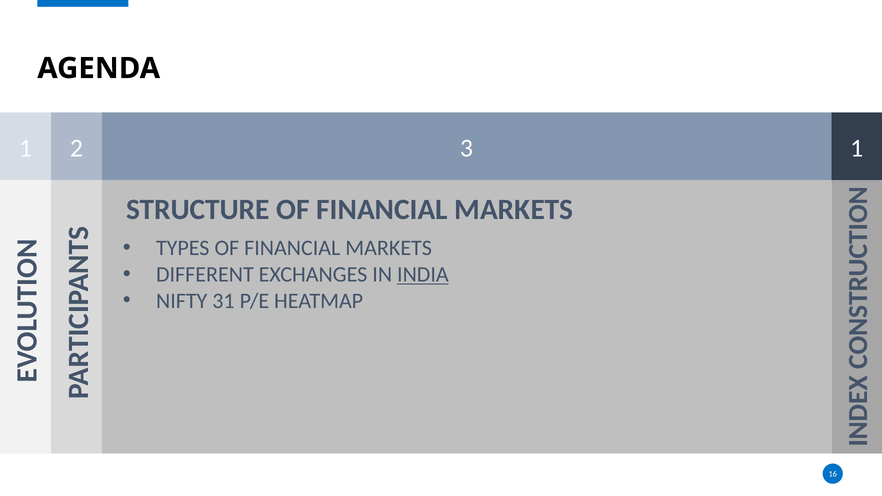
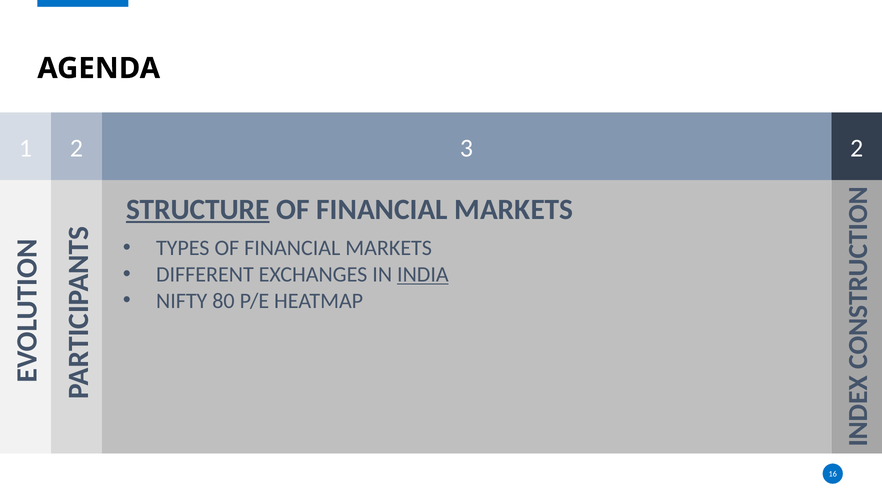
3 1: 1 -> 2 (857, 148)
STRUCTURE underline: none -> present (198, 209)
31: 31 -> 80 (223, 301)
